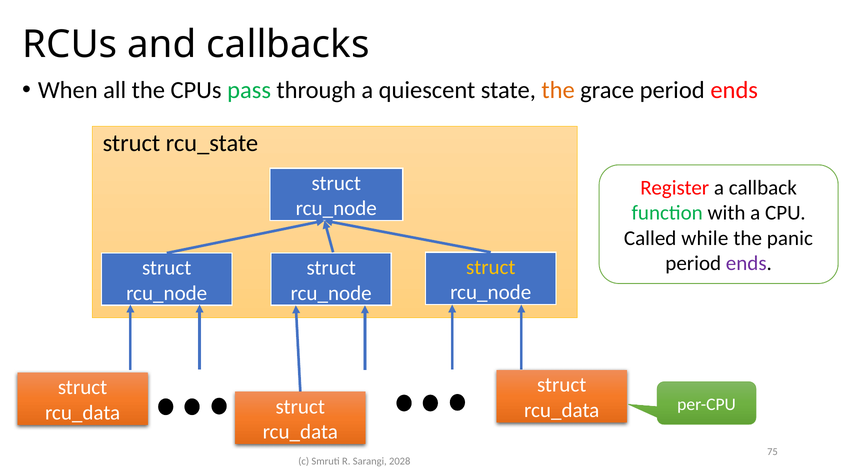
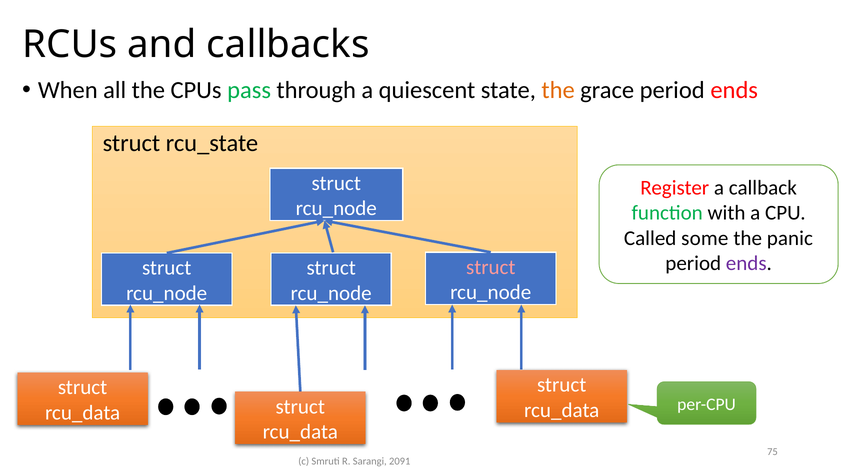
while: while -> some (705, 239)
struct colour: yellow -> pink (491, 268)
2028: 2028 -> 2091 (400, 462)
